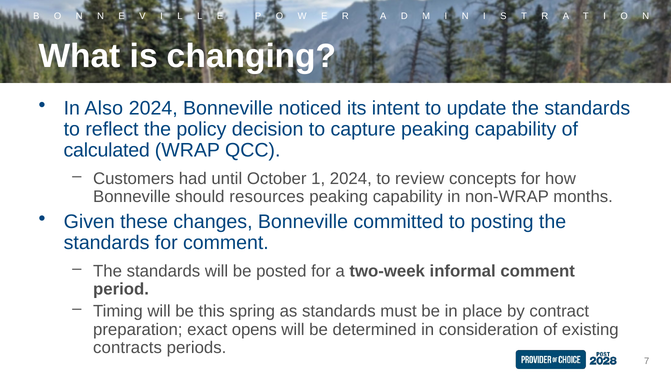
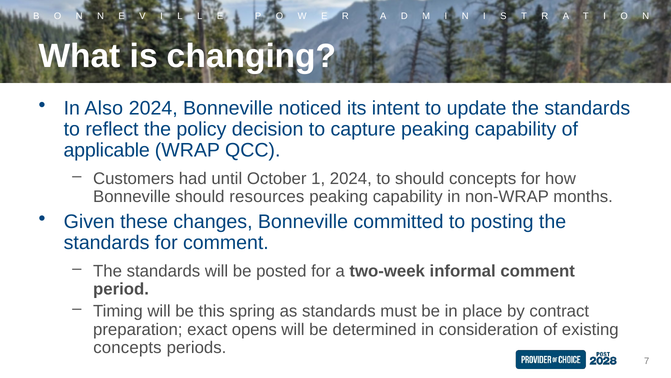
calculated: calculated -> applicable (107, 150)
to review: review -> should (420, 178)
contracts: contracts -> concepts (127, 347)
